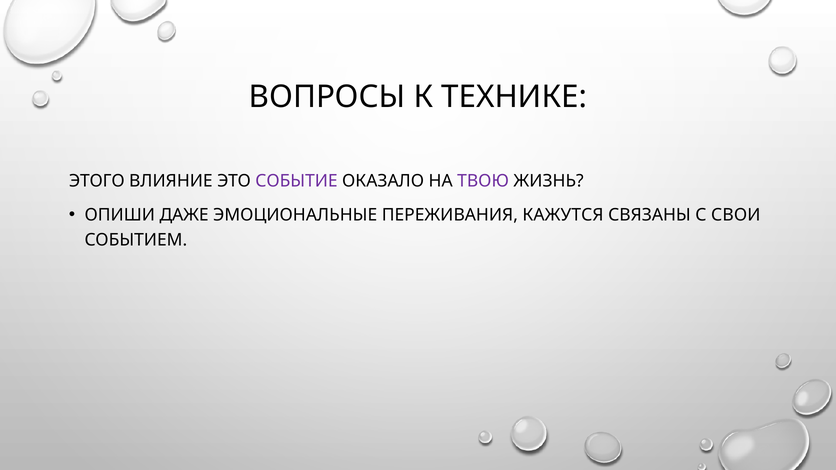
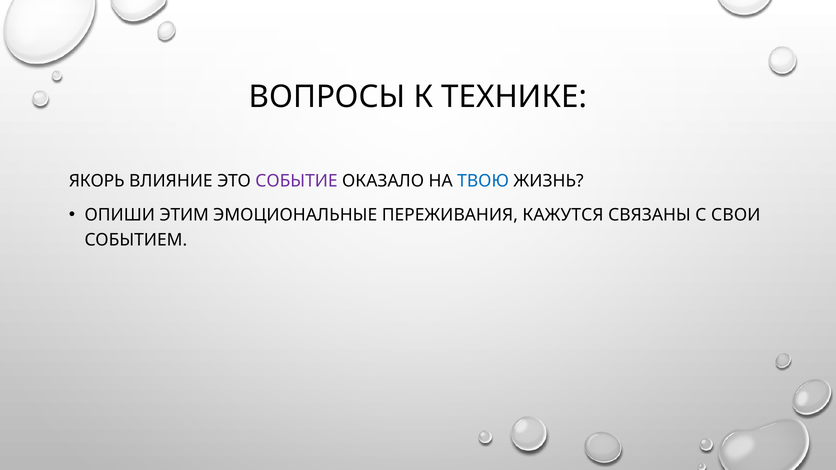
ЭТОГО: ЭТОГО -> ЯКОРЬ (97, 181)
ТВОЮ colour: purple -> blue (483, 181)
ДАЖЕ: ДАЖЕ -> ЭТИМ (184, 215)
